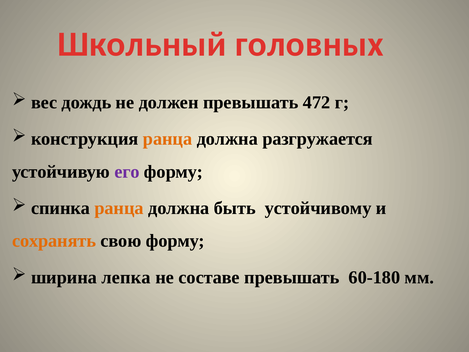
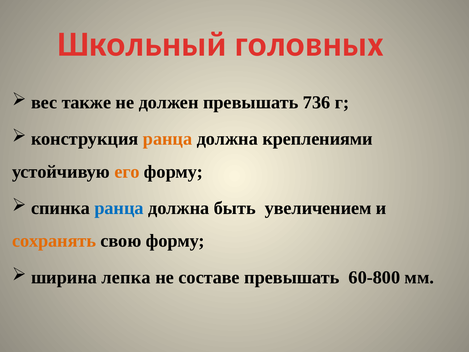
дождь: дождь -> также (86, 102)
472: 472 -> 736 (317, 102)
разгружается: разгружается -> креплениями (318, 139)
его colour: purple -> orange (127, 172)
ранца colour: orange -> blue (119, 208)
устойчивому: устойчивому -> увеличением (318, 208)
60-180: 60-180 -> 60-800 (374, 277)
